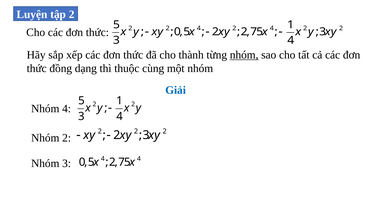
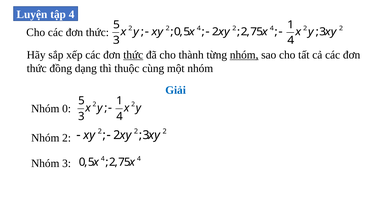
tập 2: 2 -> 4 (72, 14)
thức underline: none -> present (133, 55)
Nhóm 4: 4 -> 0 (67, 109)
